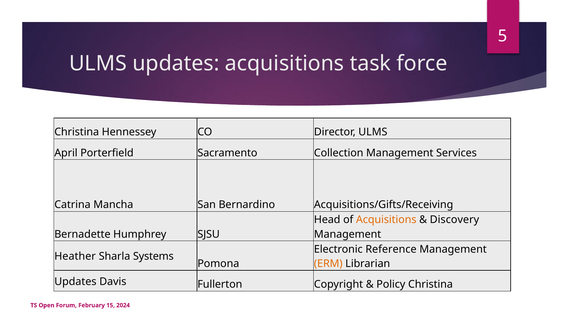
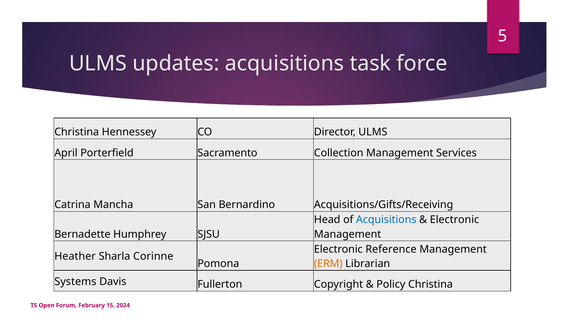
Acquisitions colour: orange -> blue (386, 220)
Discovery: Discovery -> Electronic (454, 220)
Systems: Systems -> Corinne (153, 256)
Updates: Updates -> Systems (75, 282)
